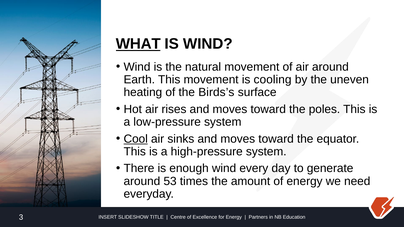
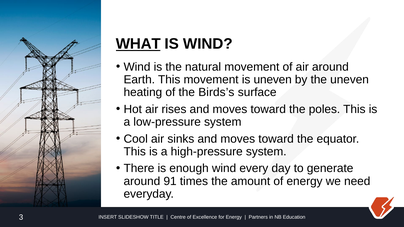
is cooling: cooling -> uneven (273, 80)
Cool underline: present -> none (136, 139)
53: 53 -> 91 (170, 181)
